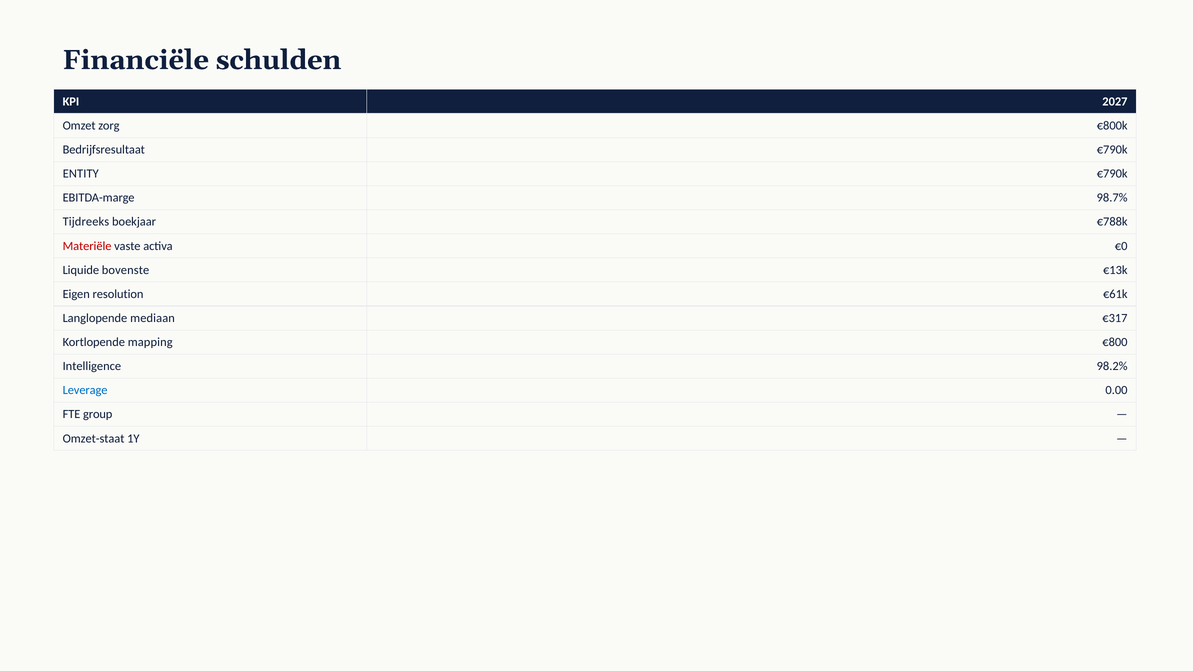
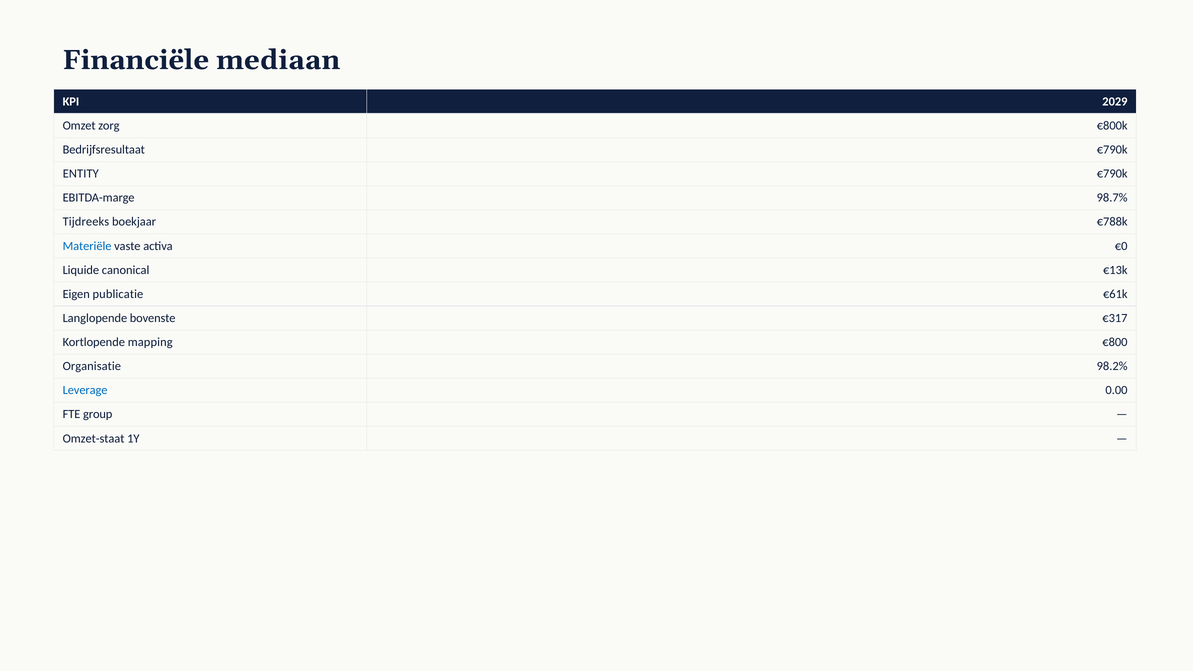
schulden: schulden -> mediaan (278, 60)
2027: 2027 -> 2029 (1115, 102)
Materiële colour: red -> blue (87, 246)
bovenste: bovenste -> canonical (126, 270)
resolution: resolution -> publicatie (118, 294)
mediaan: mediaan -> bovenste (153, 318)
Intelligence: Intelligence -> Organisatie (92, 366)
